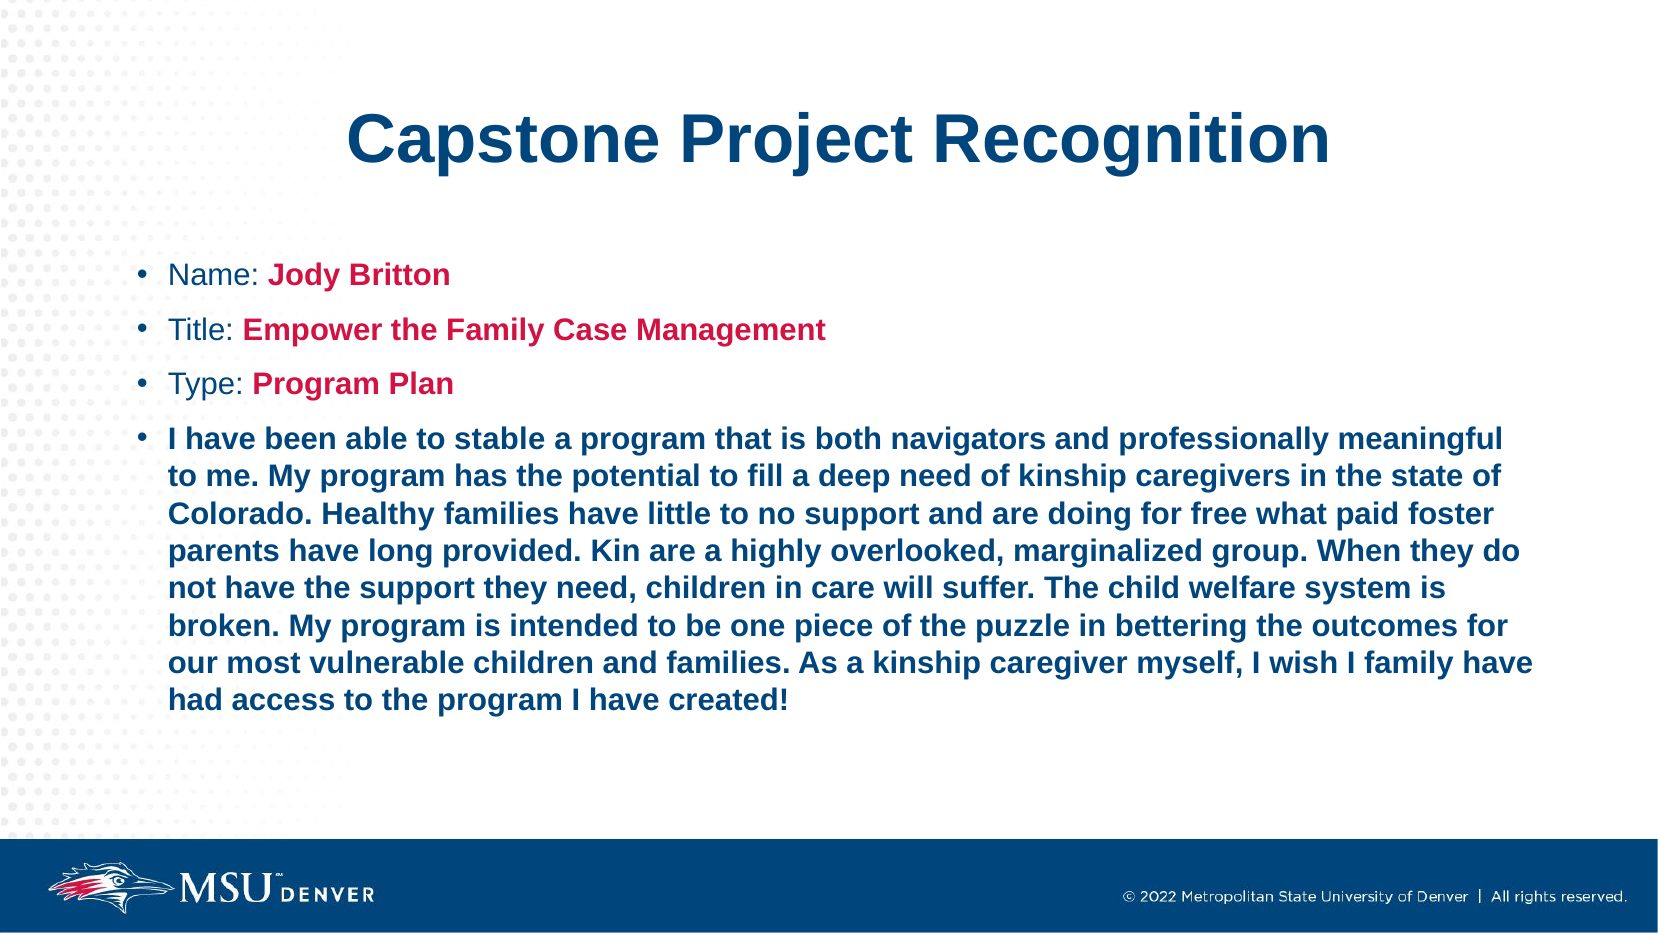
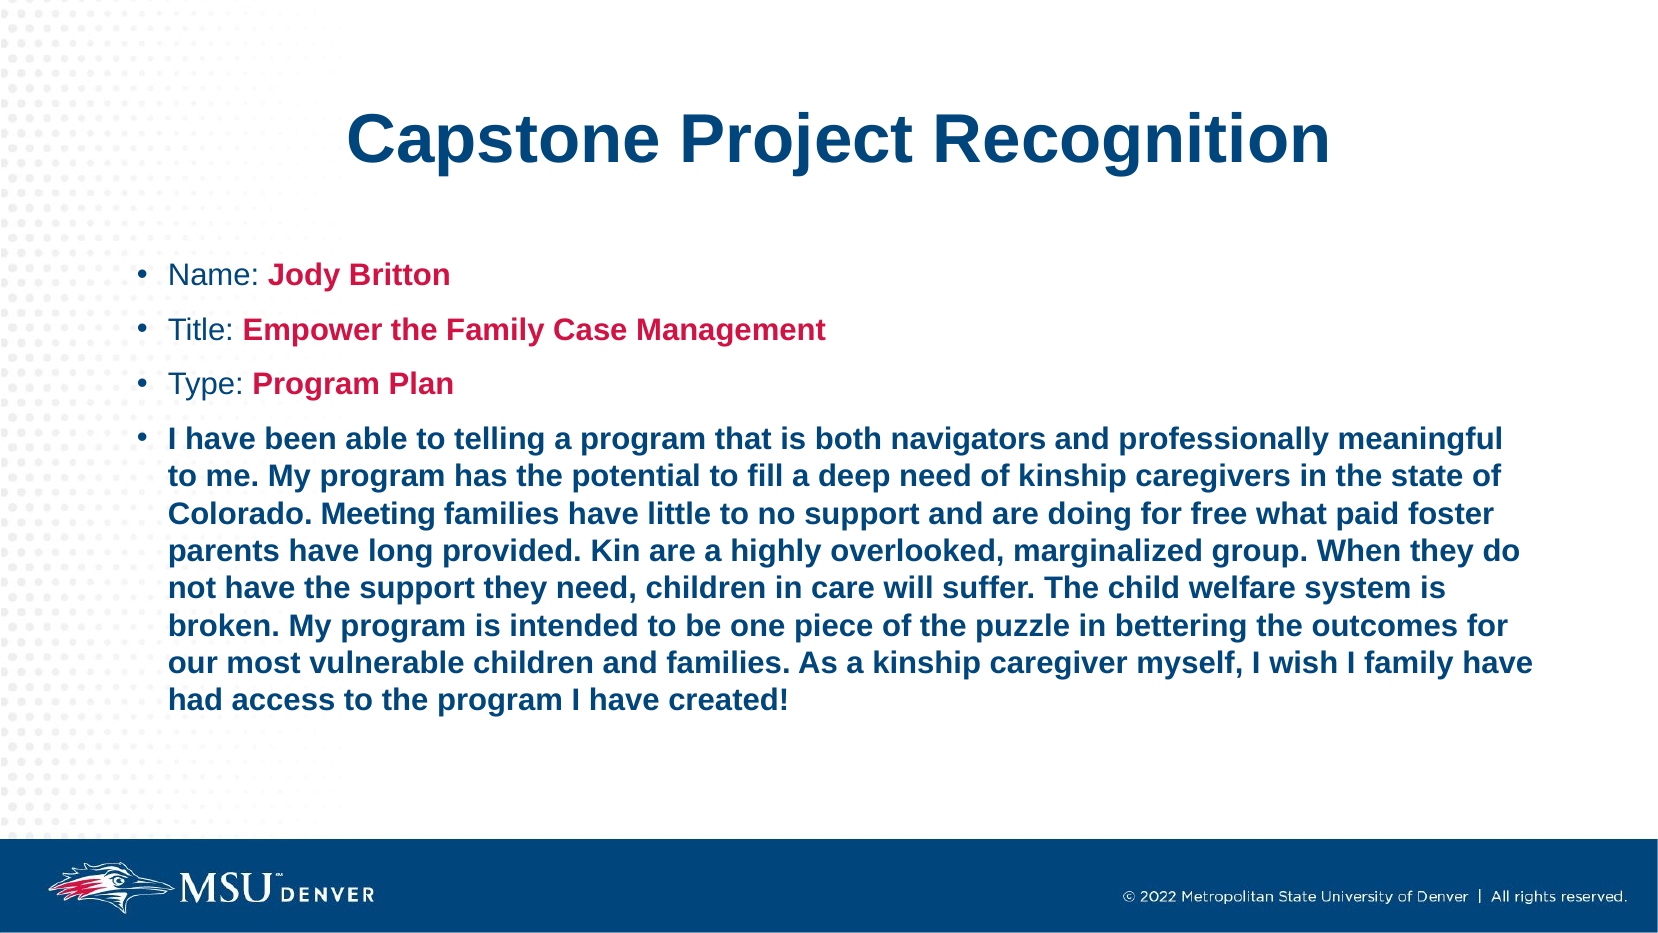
stable: stable -> telling (500, 439)
Healthy: Healthy -> Meeting (378, 514)
